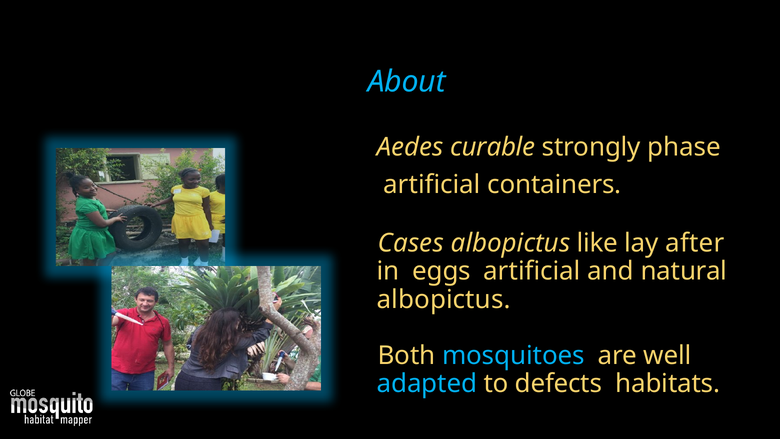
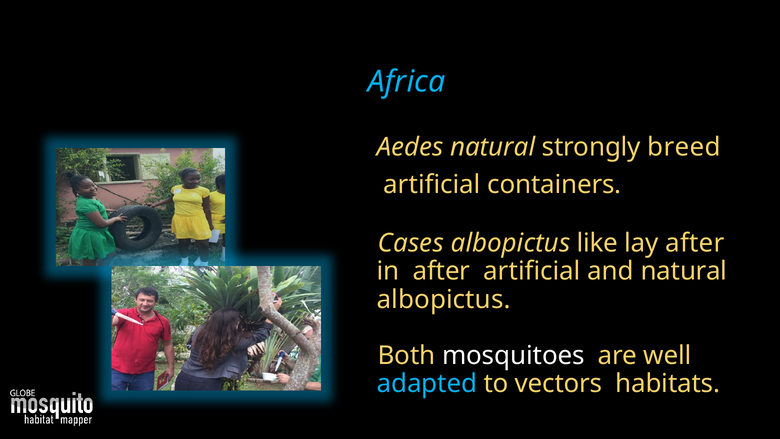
About: About -> Africa (407, 81)
Aedes curable: curable -> natural (493, 147)
phase: phase -> breed (684, 147)
in eggs: eggs -> after (442, 271)
mosquitoes colour: light blue -> white (513, 355)
defects: defects -> vectors (558, 384)
